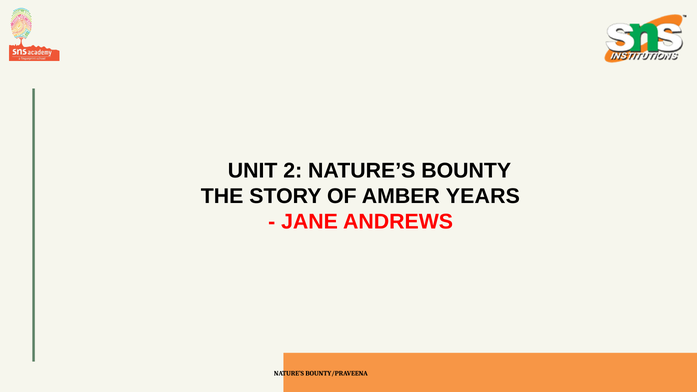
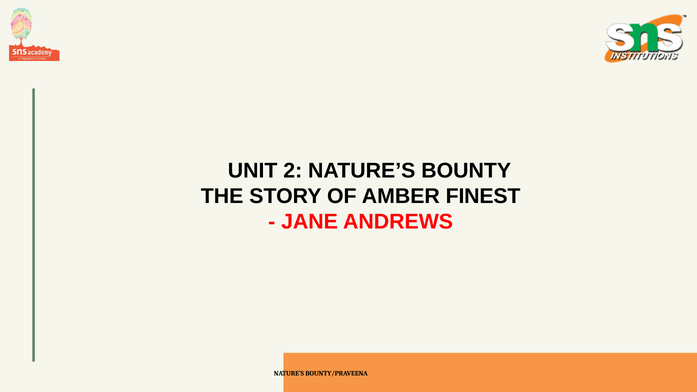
YEARS: YEARS -> FINEST (483, 196)
